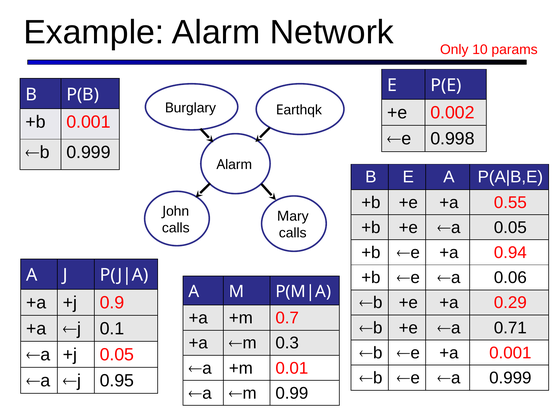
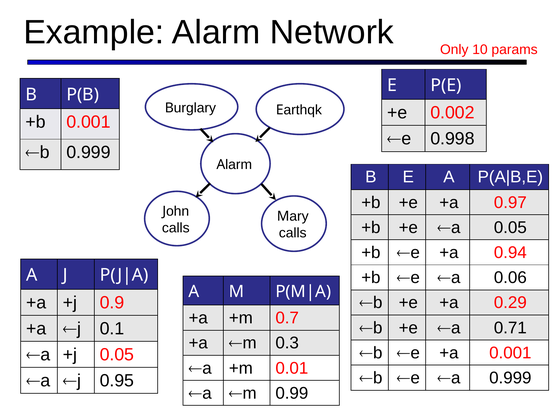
0.55: 0.55 -> 0.97 (510, 203)
